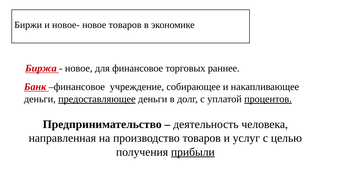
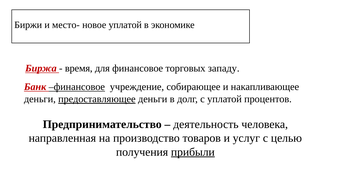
новое-: новое- -> место- (66, 25)
новое товаров: товаров -> уплатой (125, 25)
новое: новое -> время (79, 68)
раннее: раннее -> западу (224, 68)
финансовое underline: none -> present (77, 87)
процентов underline: present -> none (268, 99)
